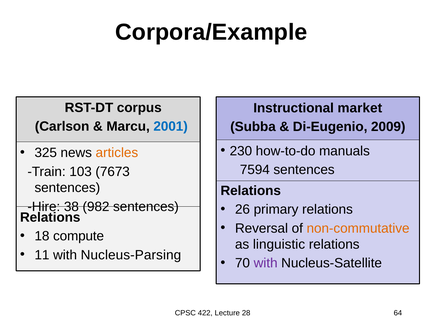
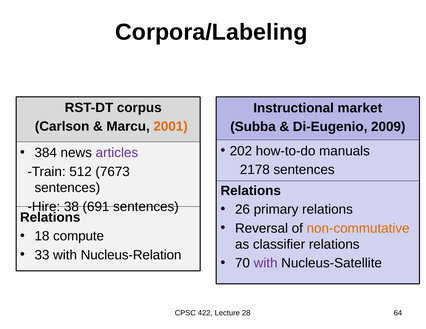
Corpora/Example: Corpora/Example -> Corpora/Labeling (211, 32)
2001 colour: blue -> orange (171, 127)
230: 230 -> 202 (241, 151)
325: 325 -> 384 (46, 153)
articles colour: orange -> purple (117, 153)
7594: 7594 -> 2178 (255, 170)
103: 103 -> 512 (81, 172)
982: 982 -> 691 (96, 207)
linguistic: linguistic -> classifier (279, 245)
11: 11 -> 33 (42, 255)
Nucleus-Parsing: Nucleus-Parsing -> Nucleus-Relation (131, 255)
